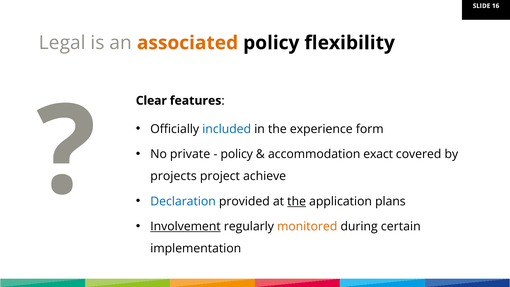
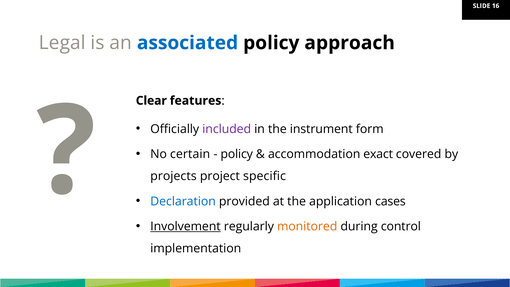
associated colour: orange -> blue (188, 43)
flexibility: flexibility -> approach (350, 43)
included colour: blue -> purple (227, 129)
experience: experience -> instrument (321, 129)
private: private -> certain (190, 154)
achieve: achieve -> specific (265, 176)
the underline: present -> none (297, 201)
plans: plans -> cases (390, 201)
certain: certain -> control (401, 226)
